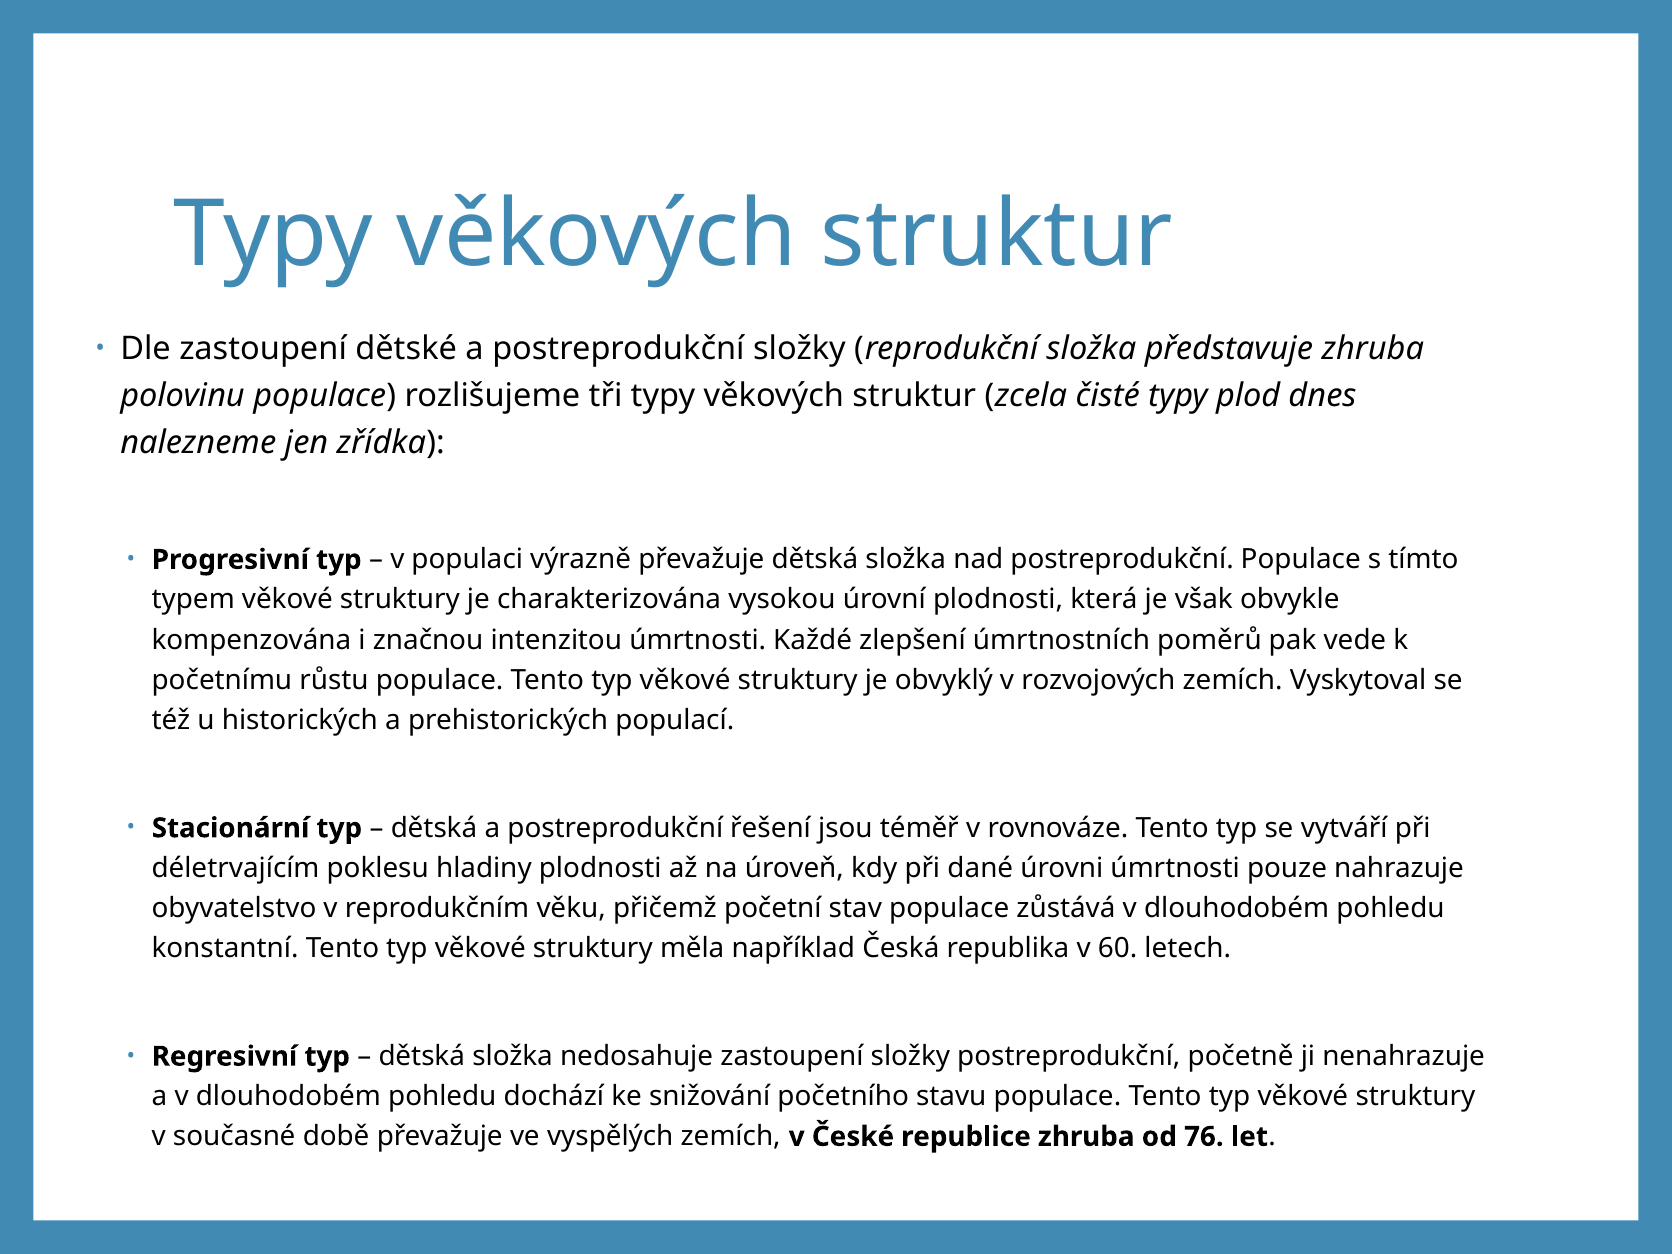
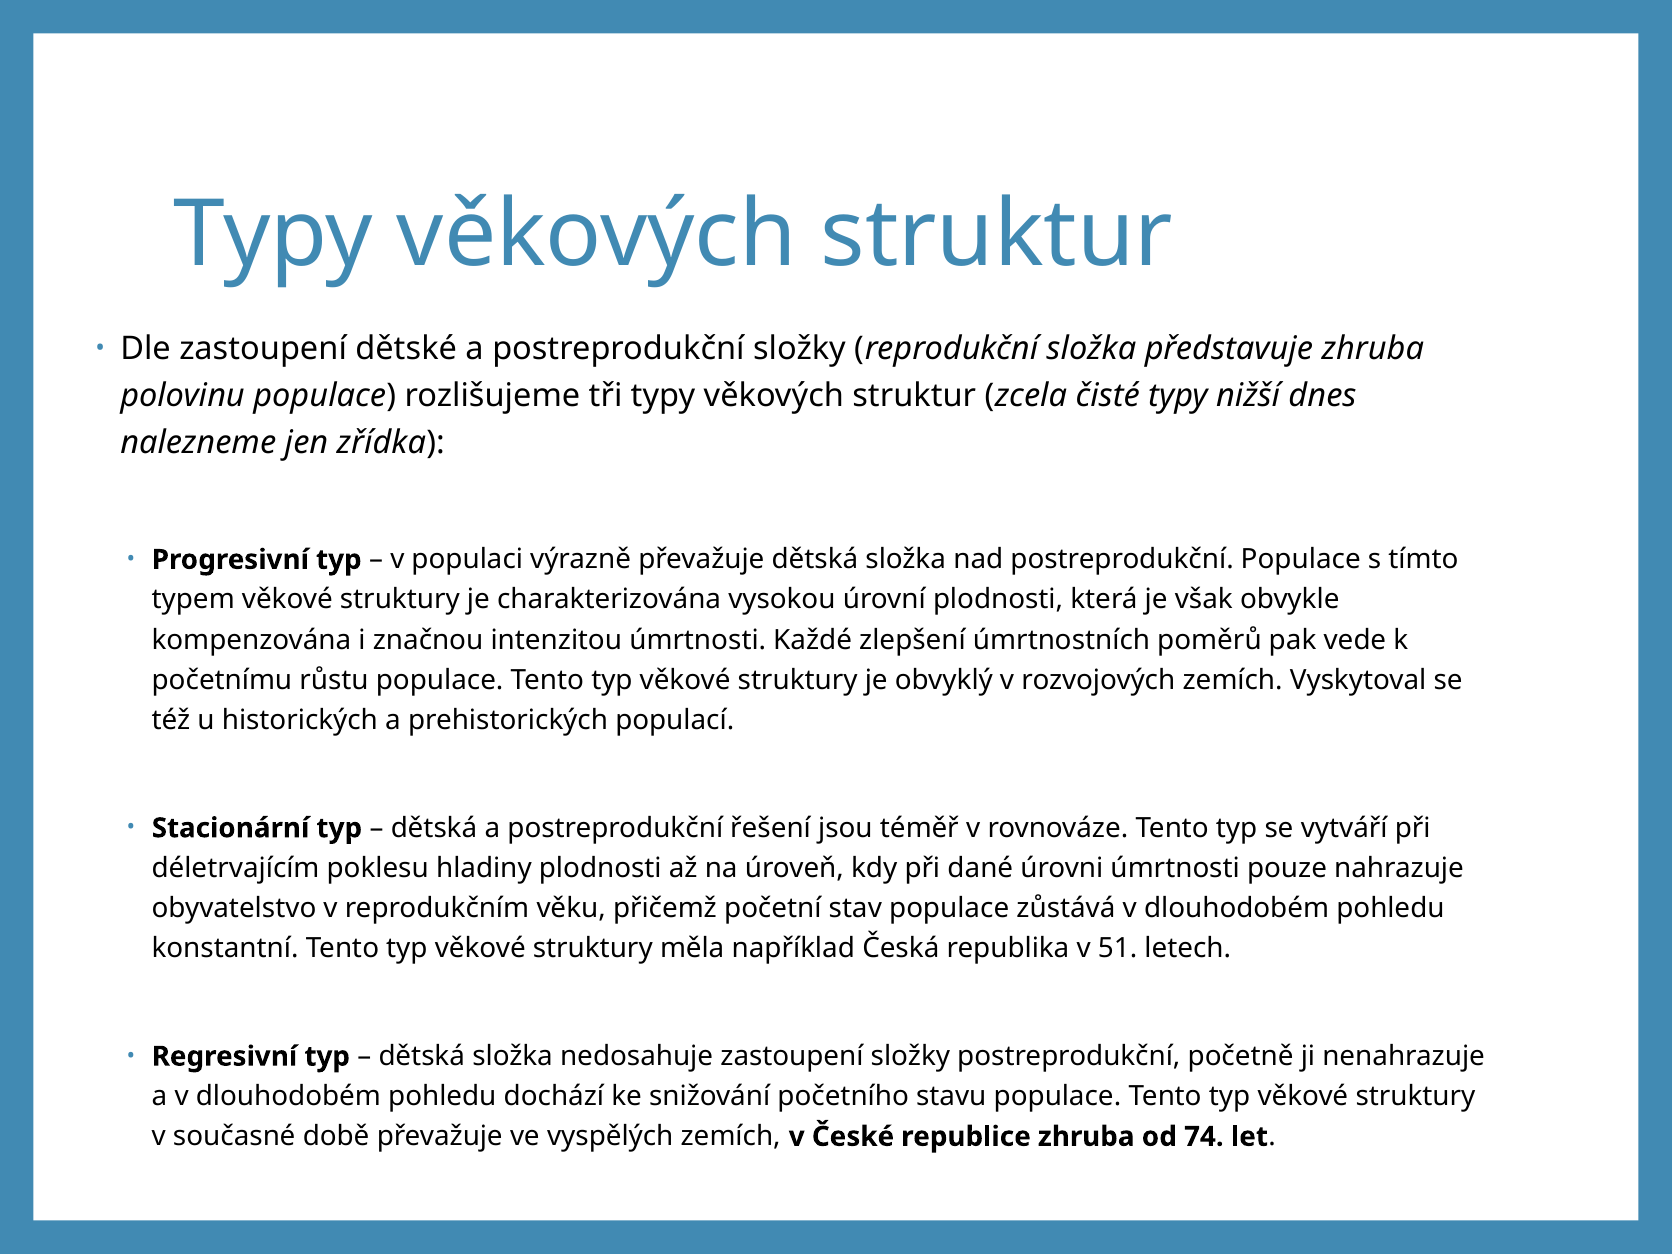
plod: plod -> nižší (1248, 396)
60: 60 -> 51 (1118, 948)
76: 76 -> 74 (1204, 1137)
